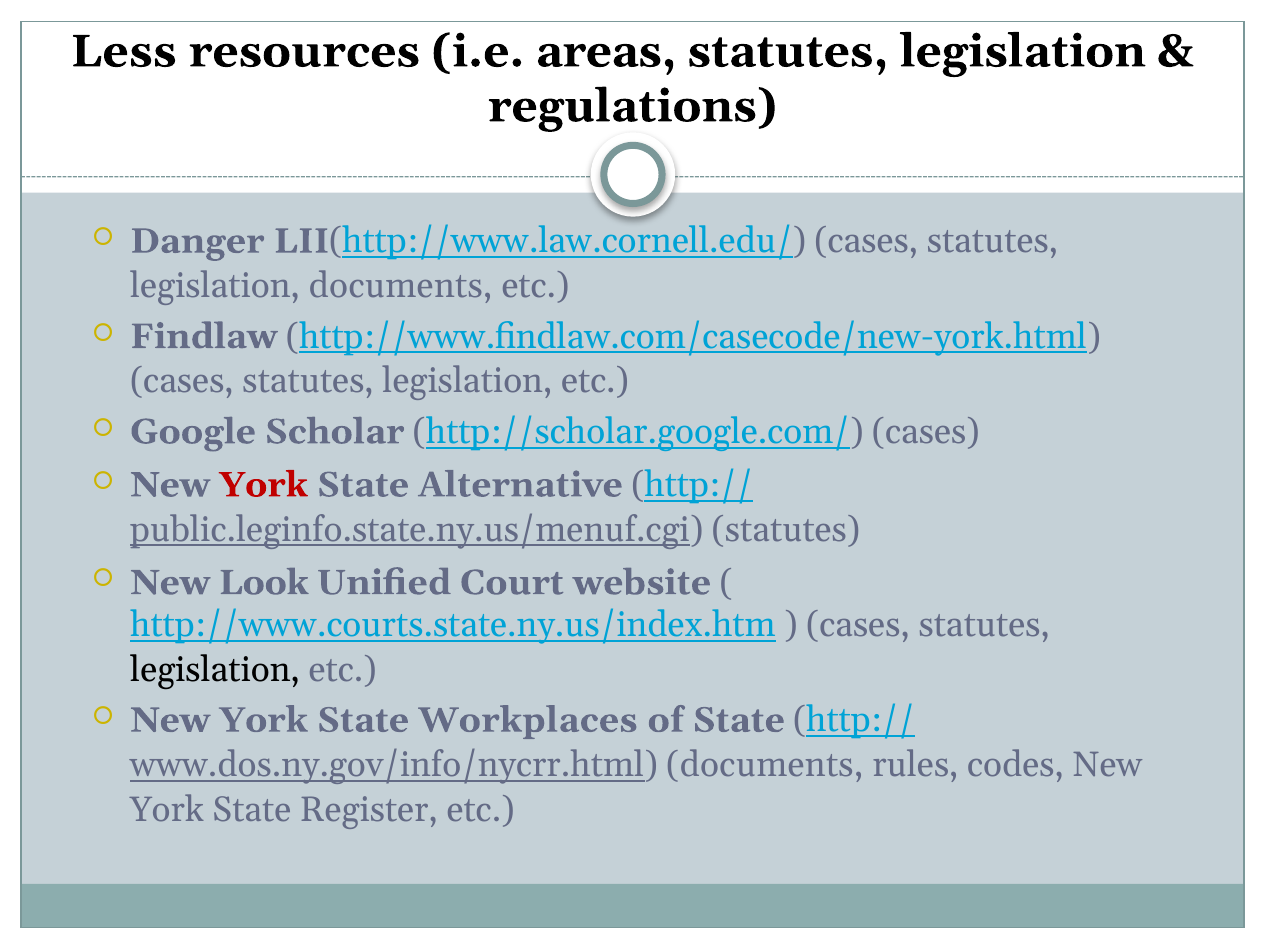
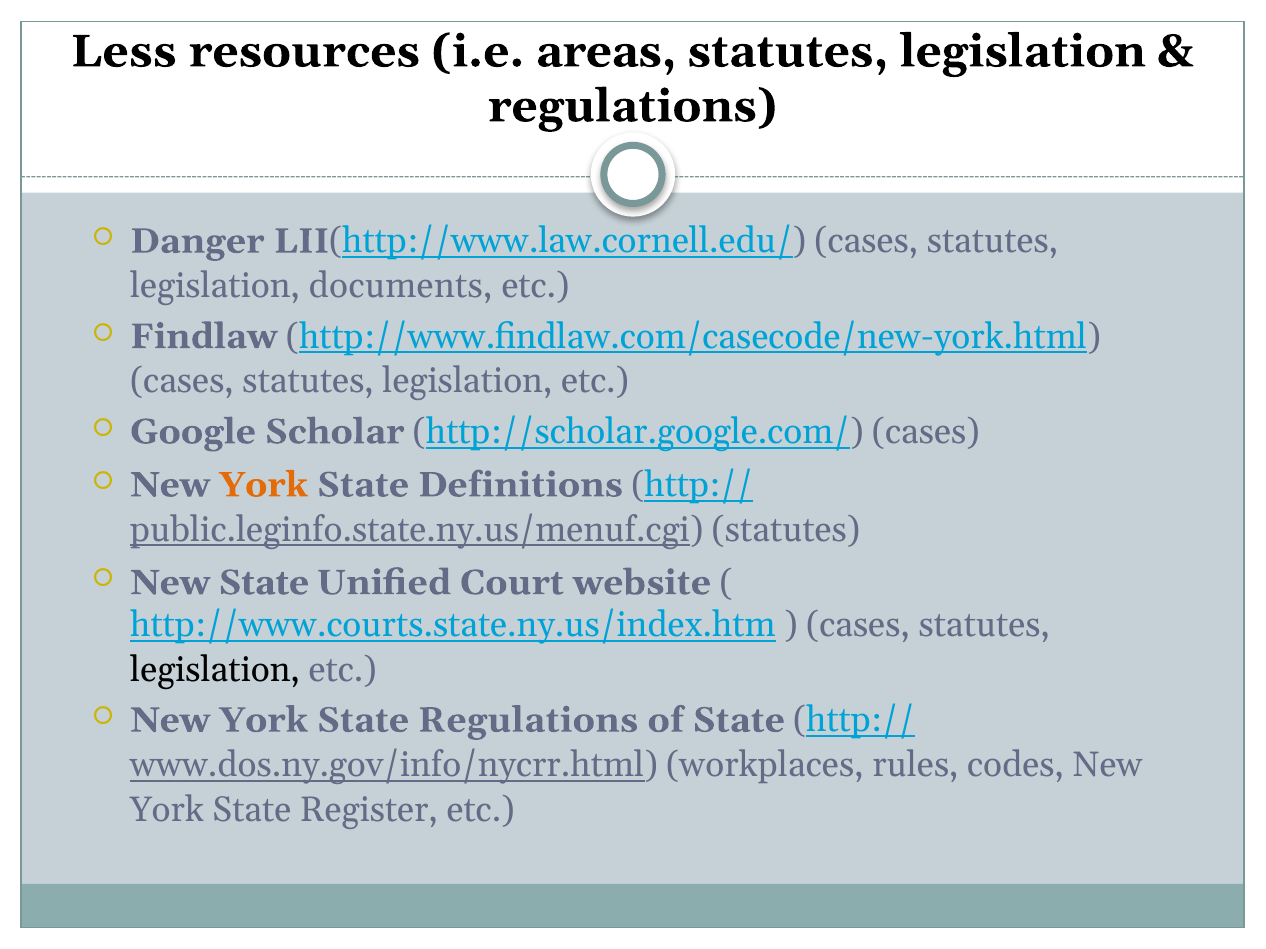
York colour: red -> orange (264, 485)
Alternative: Alternative -> Definitions (520, 485)
New Look: Look -> State (264, 583)
State Workplaces: Workplaces -> Regulations (528, 720)
documents: documents -> workplaces (765, 765)
